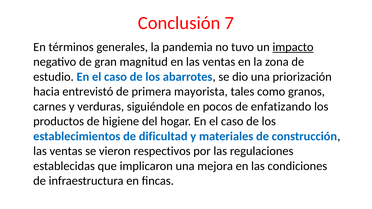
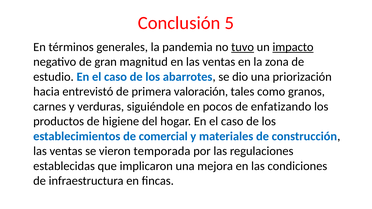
7: 7 -> 5 (229, 23)
tuvo underline: none -> present (243, 47)
mayorista: mayorista -> valoración (201, 92)
dificultad: dificultad -> comercial (163, 136)
respectivos: respectivos -> temporada (162, 151)
